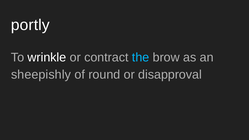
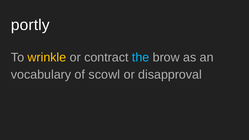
wrinkle colour: white -> yellow (47, 57)
sheepishly: sheepishly -> vocabulary (41, 75)
round: round -> scowl (104, 75)
